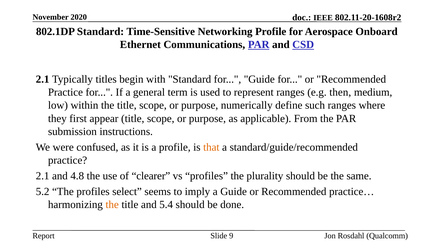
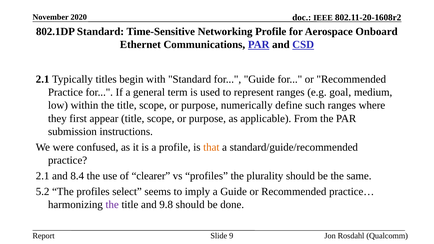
then: then -> goal (340, 92)
4.8: 4.8 -> 8.4 (77, 176)
the colour: orange -> purple (112, 205)
5.4: 5.4 -> 9.8 (166, 205)
